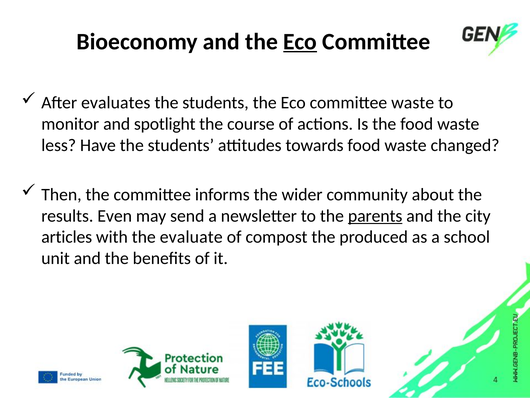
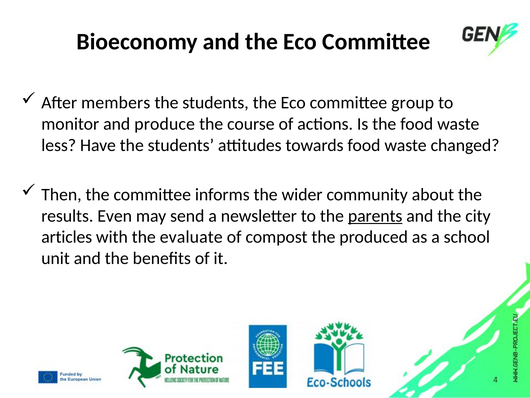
Eco underline: present -> none (300, 42)
evaluates: evaluates -> members (116, 103)
committee waste: waste -> group (413, 103)
spotlight: spotlight -> produce (165, 124)
